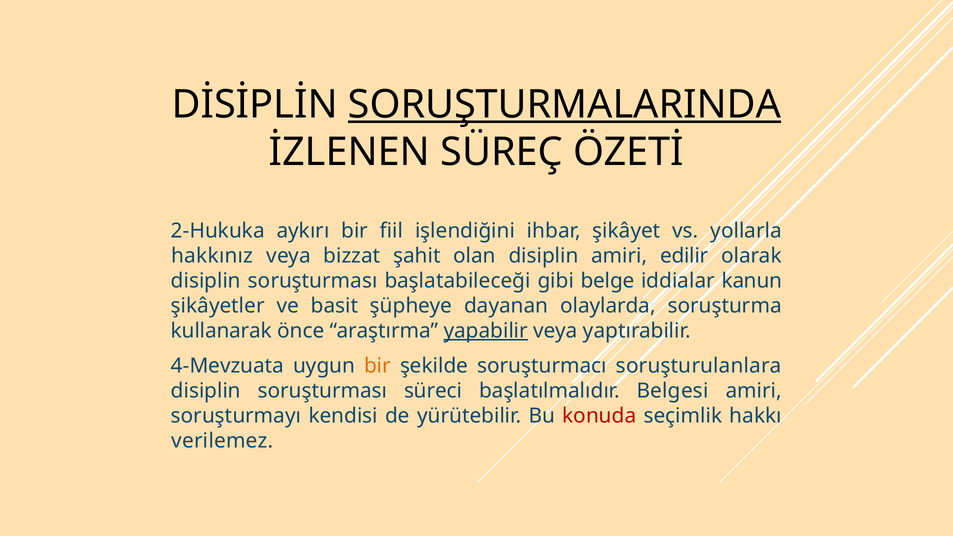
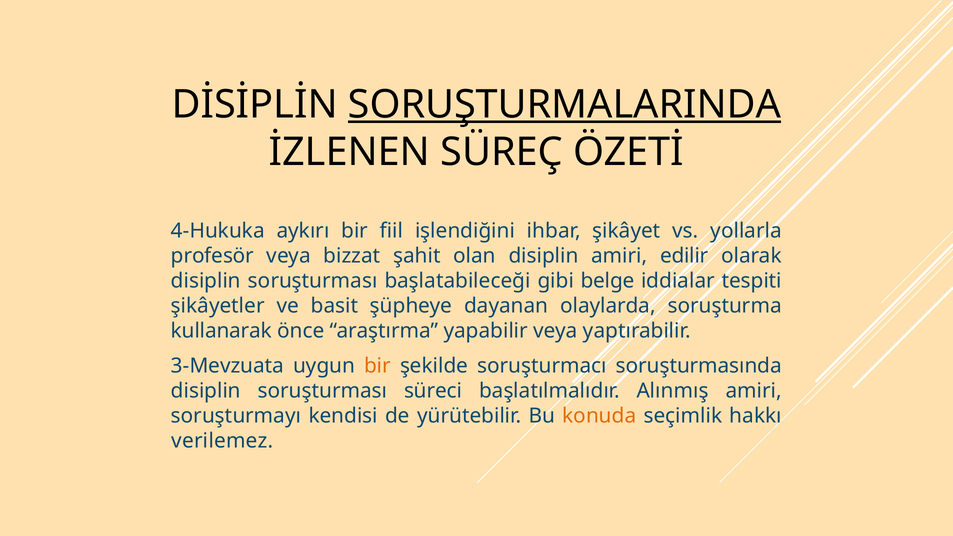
2-Hukuka: 2-Hukuka -> 4-Hukuka (218, 231)
hakkınız: hakkınız -> profesör (212, 256)
kanun: kanun -> tespiti (752, 281)
yapabilir underline: present -> none (486, 331)
4-Mevzuata: 4-Mevzuata -> 3-Mevzuata (228, 366)
soruşturulanlara: soruşturulanlara -> soruşturmasında (699, 366)
Belgesi: Belgesi -> Alınmış (673, 391)
konuda colour: red -> orange (599, 416)
